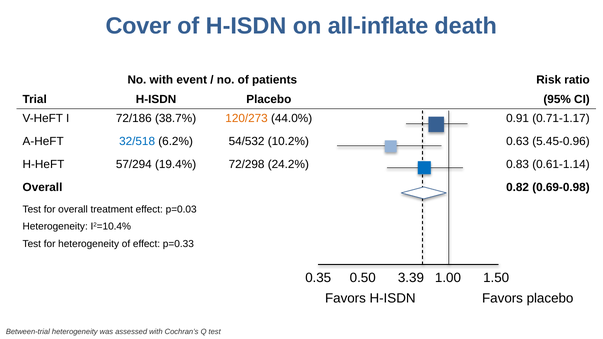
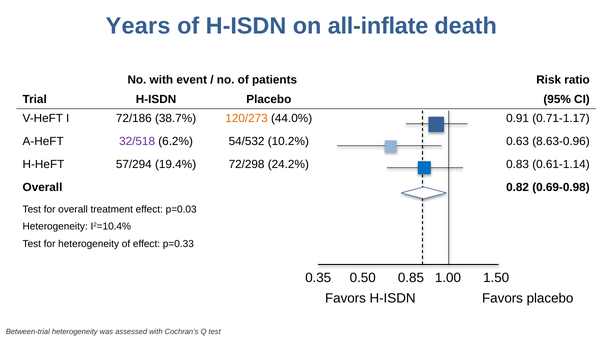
Cover: Cover -> Years (138, 26)
32/518 colour: blue -> purple (137, 141)
5.45-0.96: 5.45-0.96 -> 8.63-0.96 (561, 141)
3.39: 3.39 -> 0.85 (411, 278)
